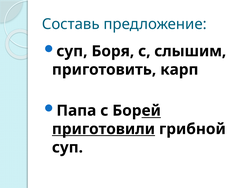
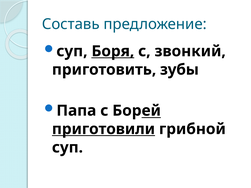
Боря underline: none -> present (113, 51)
слышим: слышим -> звонкий (190, 51)
карп: карп -> зубы (179, 70)
